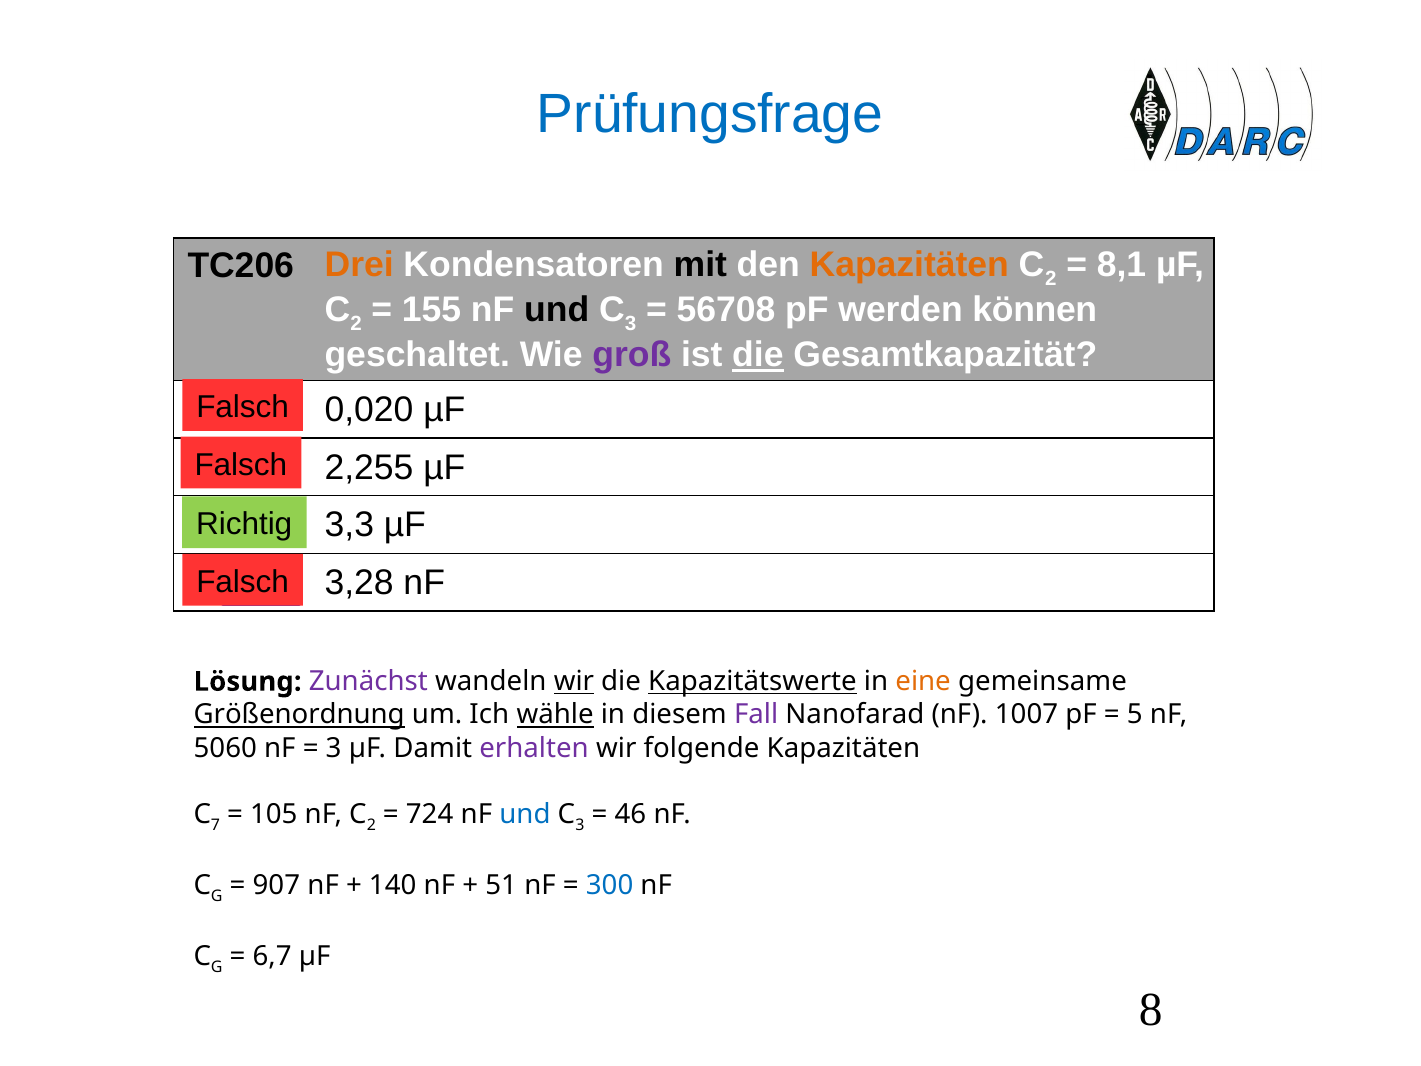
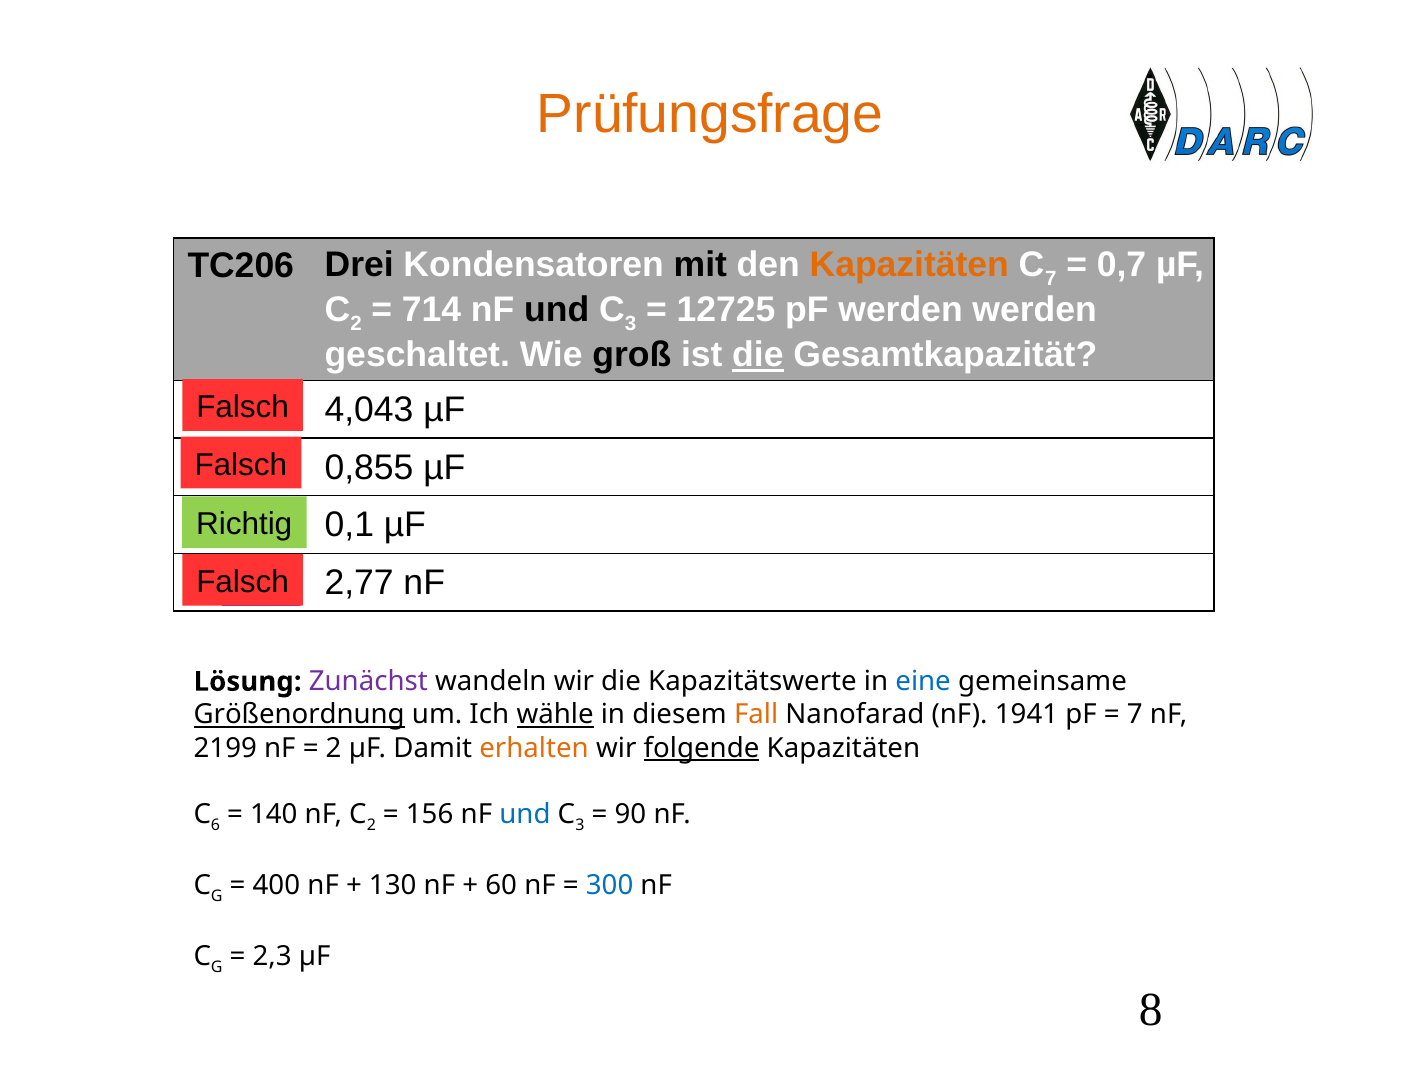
Prüfungsfrage colour: blue -> orange (710, 114)
Drei colour: orange -> black (359, 264)
2: 2 -> 7 (1051, 278)
8,1: 8,1 -> 0,7 (1121, 264)
155: 155 -> 714 (432, 310)
56708: 56708 -> 12725 (726, 310)
werden können: können -> werden (1035, 310)
groß colour: purple -> black (632, 355)
0,020: 0,020 -> 4,043 (369, 410)
2,255: 2,255 -> 0,855 (369, 467)
3,3: 3,3 -> 0,1 (349, 525)
3,28: 3,28 -> 2,77 (359, 583)
wir underline: present -> none (574, 681)
Kapazitätswerte underline: present -> none (753, 681)
eine colour: orange -> blue (923, 681)
Fall colour: purple -> orange (756, 715)
1007: 1007 -> 1941 (1026, 715)
5: 5 -> 7 (1135, 715)
5060: 5060 -> 2199 (225, 748)
3: 3 -> 2 (334, 748)
erhalten colour: purple -> orange (534, 748)
folgende underline: none -> present (702, 748)
7: 7 -> 6 (216, 825)
105: 105 -> 140 (274, 814)
724: 724 -> 156 (430, 814)
46: 46 -> 90 (630, 814)
907: 907 -> 400 (276, 885)
140: 140 -> 130 (393, 885)
51: 51 -> 60 (501, 885)
6,7: 6,7 -> 2,3 (272, 956)
